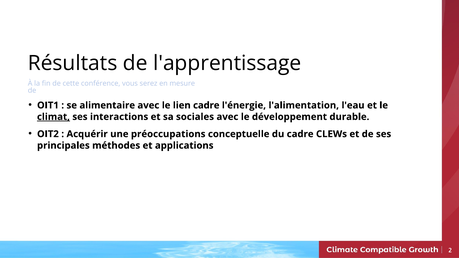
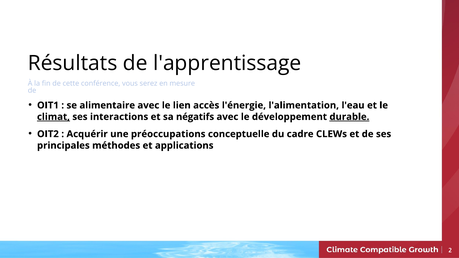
lien cadre: cadre -> accès (206, 105)
sociales: sociales -> négatifs (195, 117)
durable underline: none -> present (349, 117)
